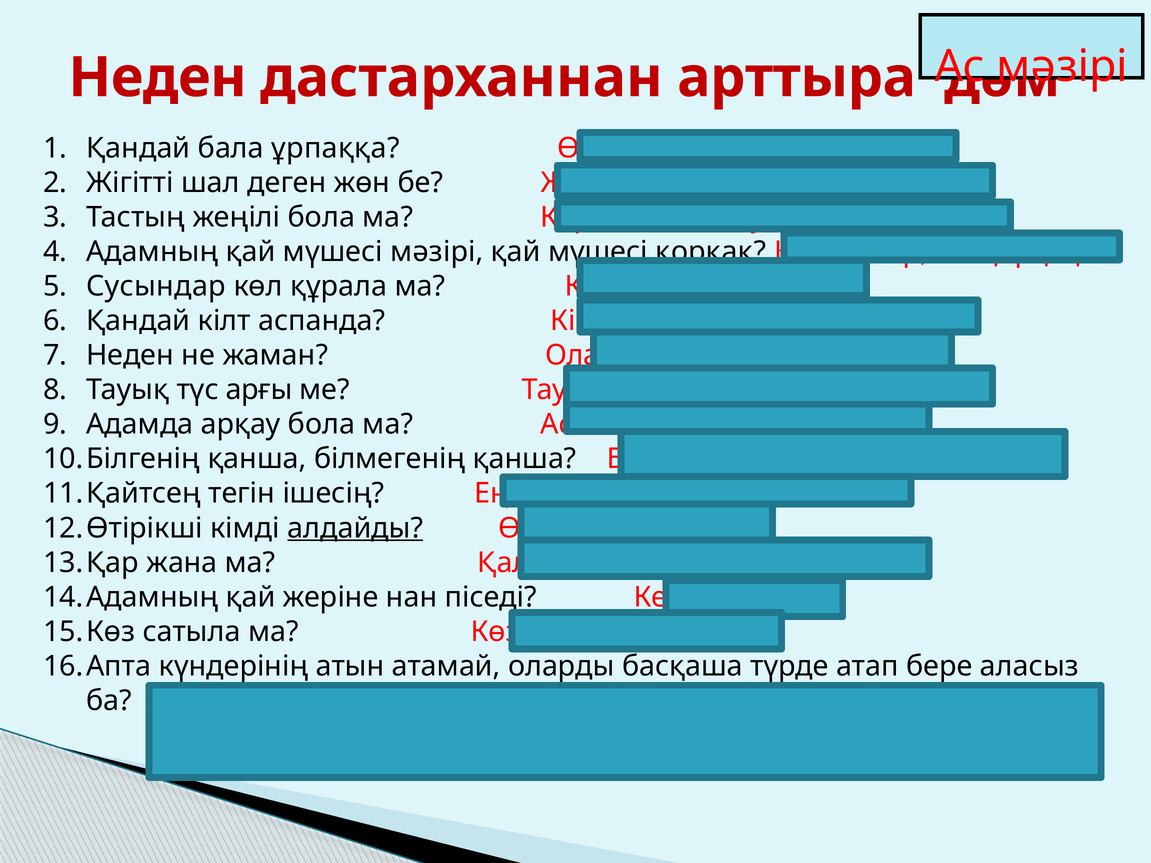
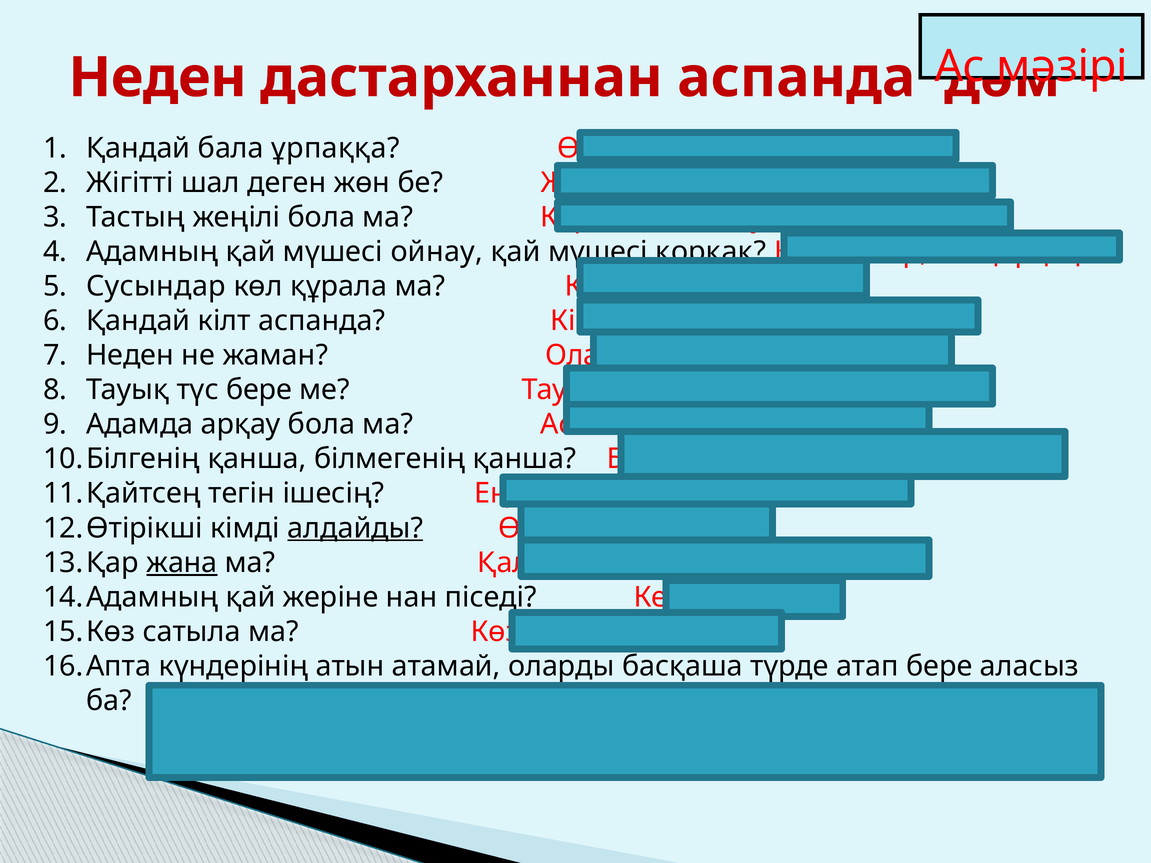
дастарханнан арттыра: арттыра -> аспанда (796, 78)
мүшесі мәзірі: мәзірі -> ойнау (437, 252)
түс арғы: арғы -> бере (259, 390)
жана underline: none -> present (182, 563)
